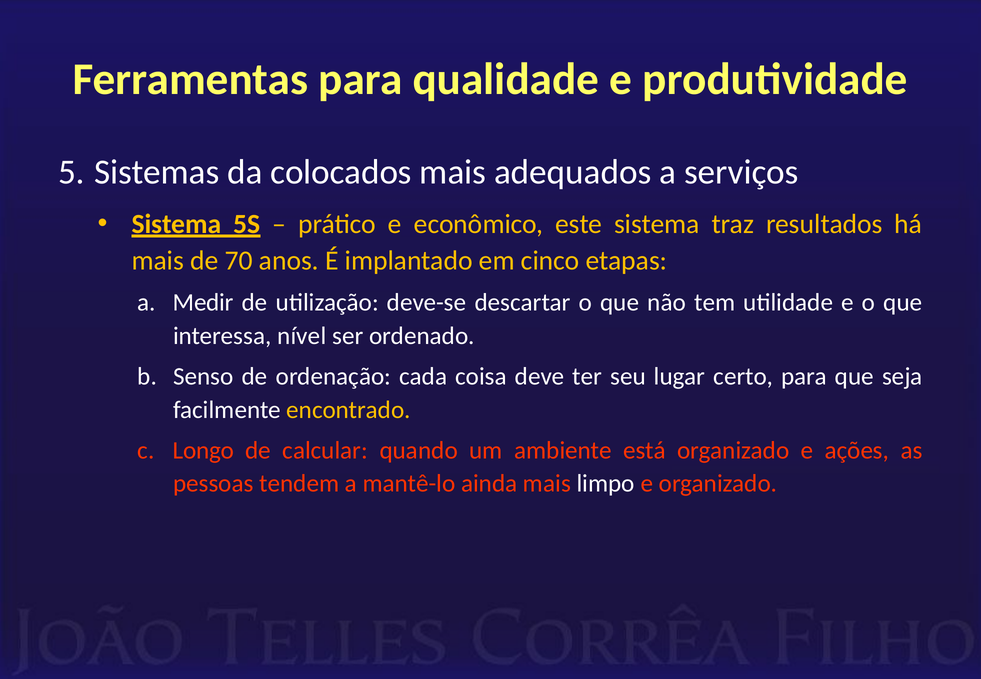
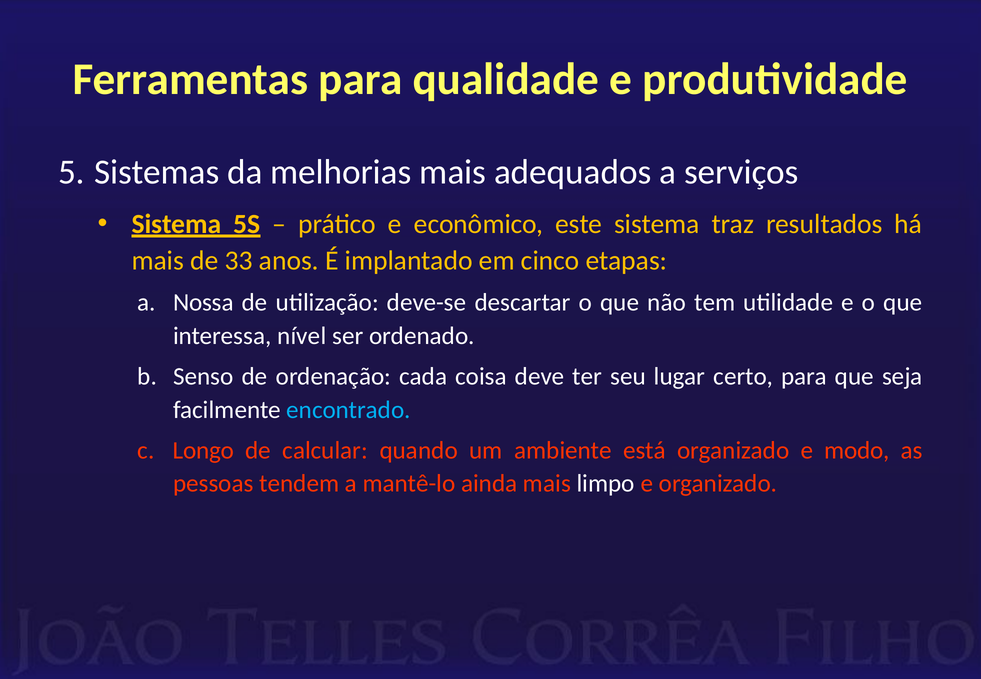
colocados: colocados -> melhorias (341, 172)
70: 70 -> 33 (239, 261)
Medir: Medir -> Nossa (203, 303)
encontrado colour: yellow -> light blue (349, 410)
ações: ações -> modo (857, 451)
